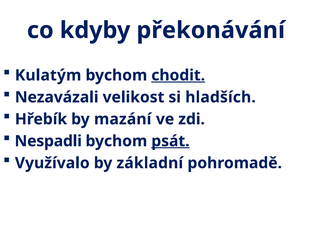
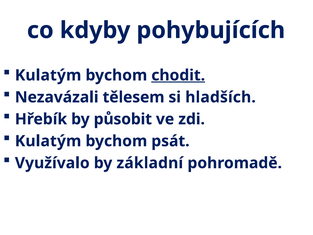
překonávání: překonávání -> pohybujících (211, 30)
velikost: velikost -> tělesem (134, 97)
mazání: mazání -> působit (123, 119)
Nespadli: Nespadli -> Kulatým (48, 141)
psát underline: present -> none (170, 141)
